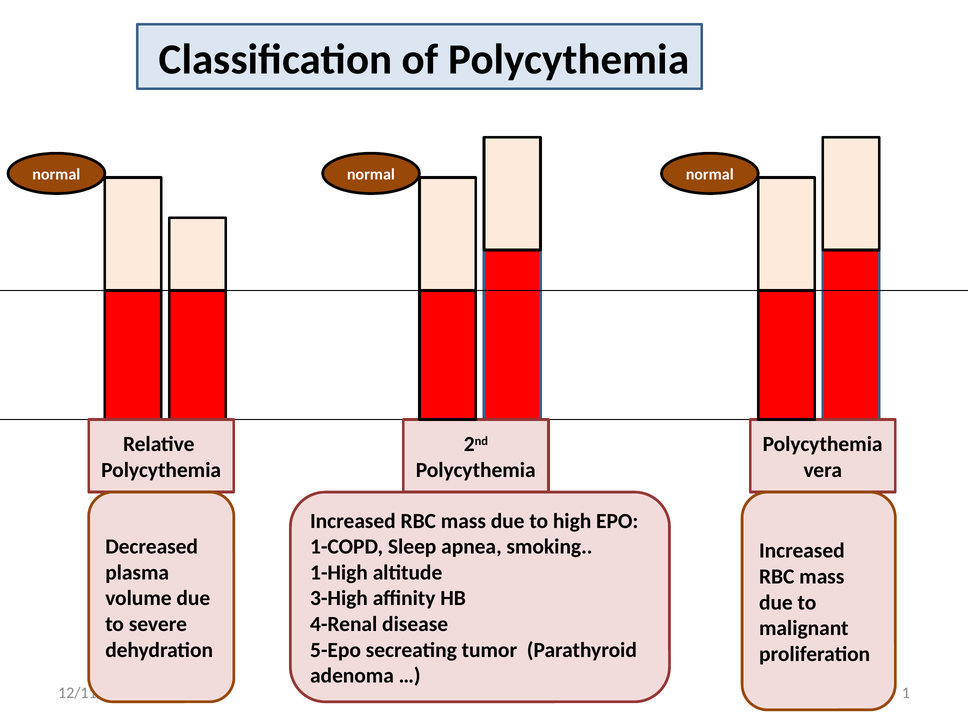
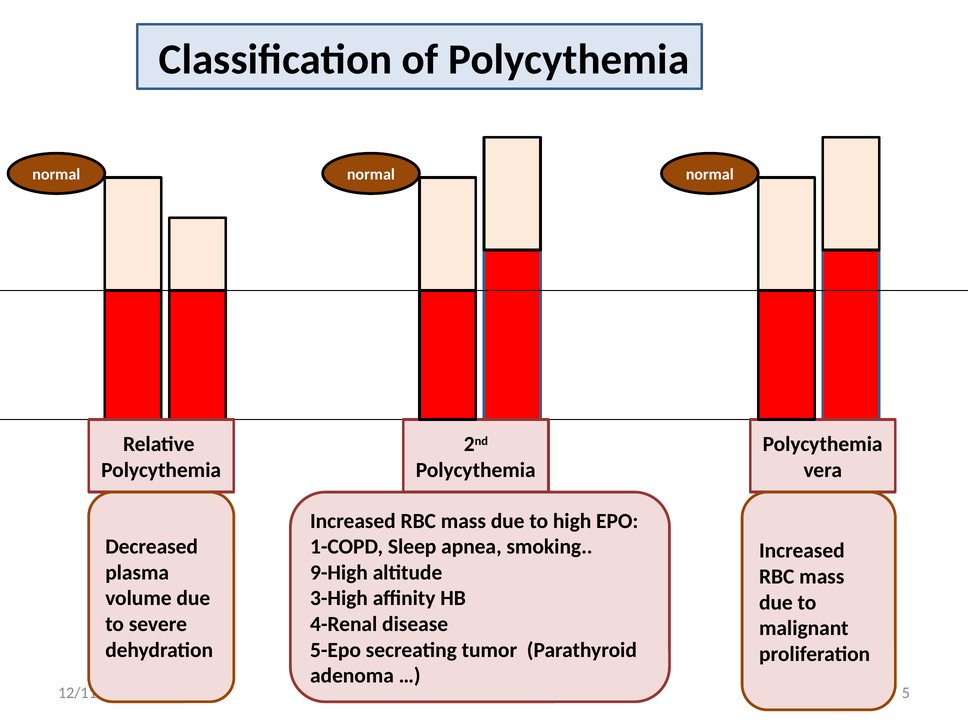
1-High: 1-High -> 9-High (339, 573)
1: 1 -> 5 (906, 693)
